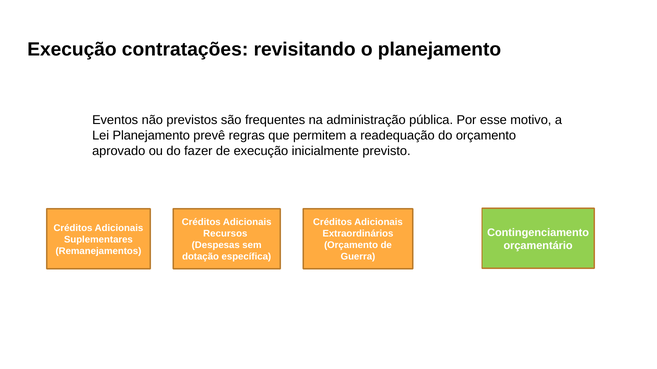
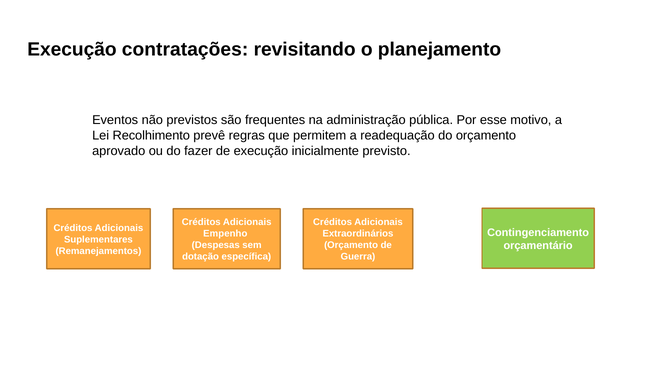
Lei Planejamento: Planejamento -> Recolhimento (151, 136)
Recursos: Recursos -> Empenho (225, 234)
